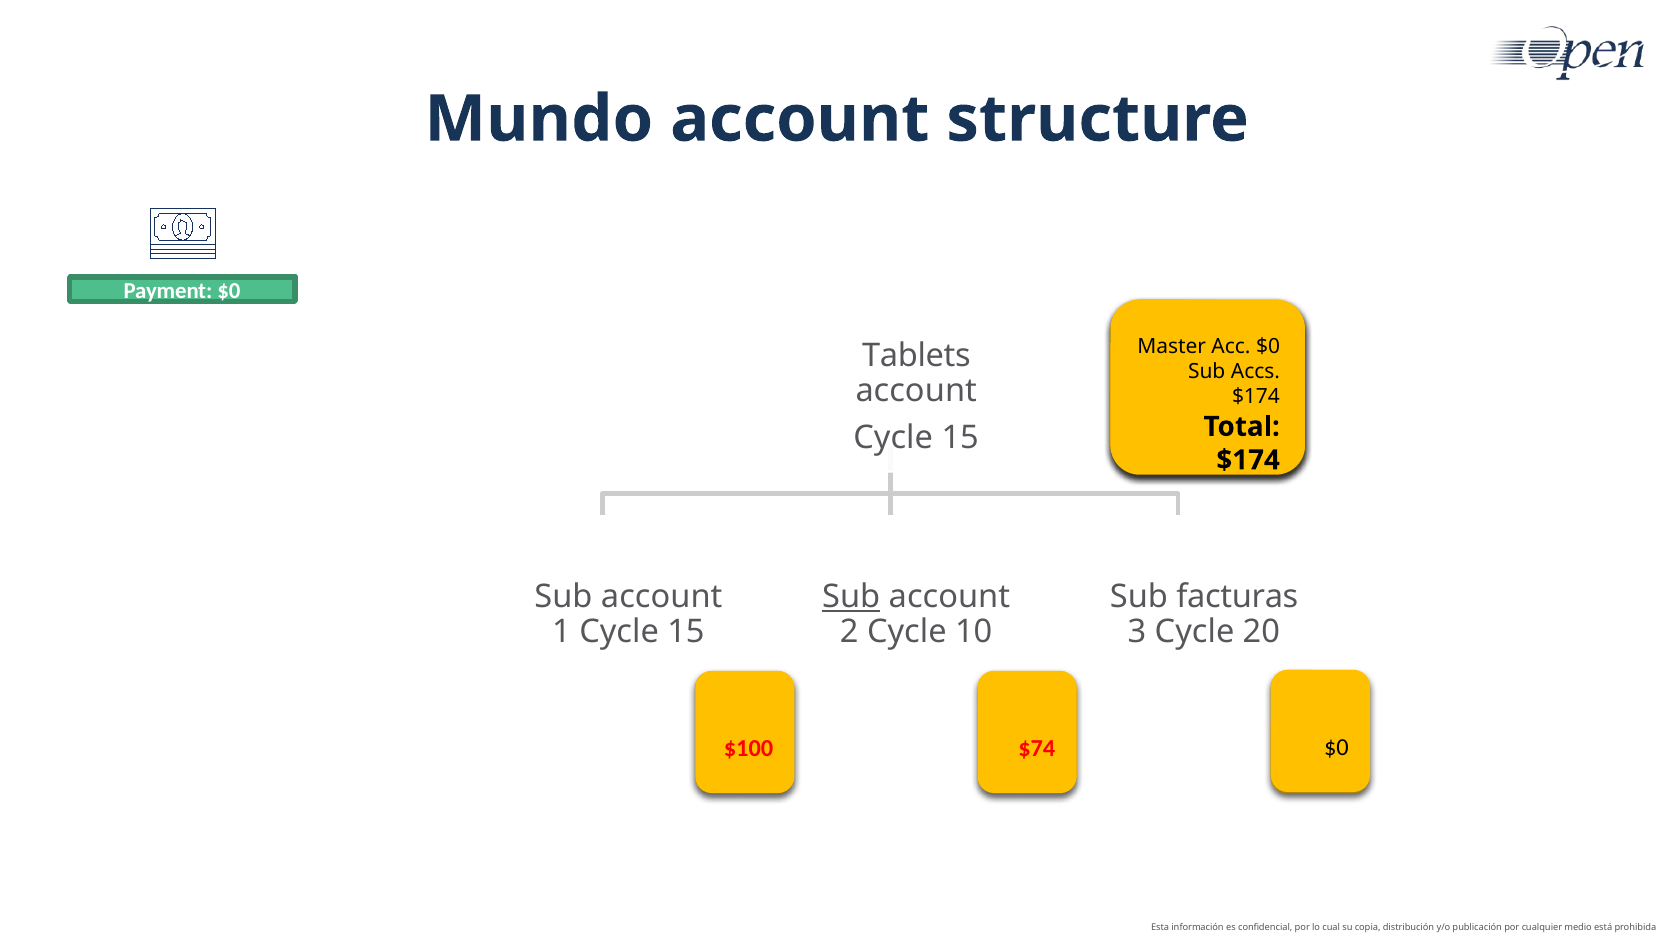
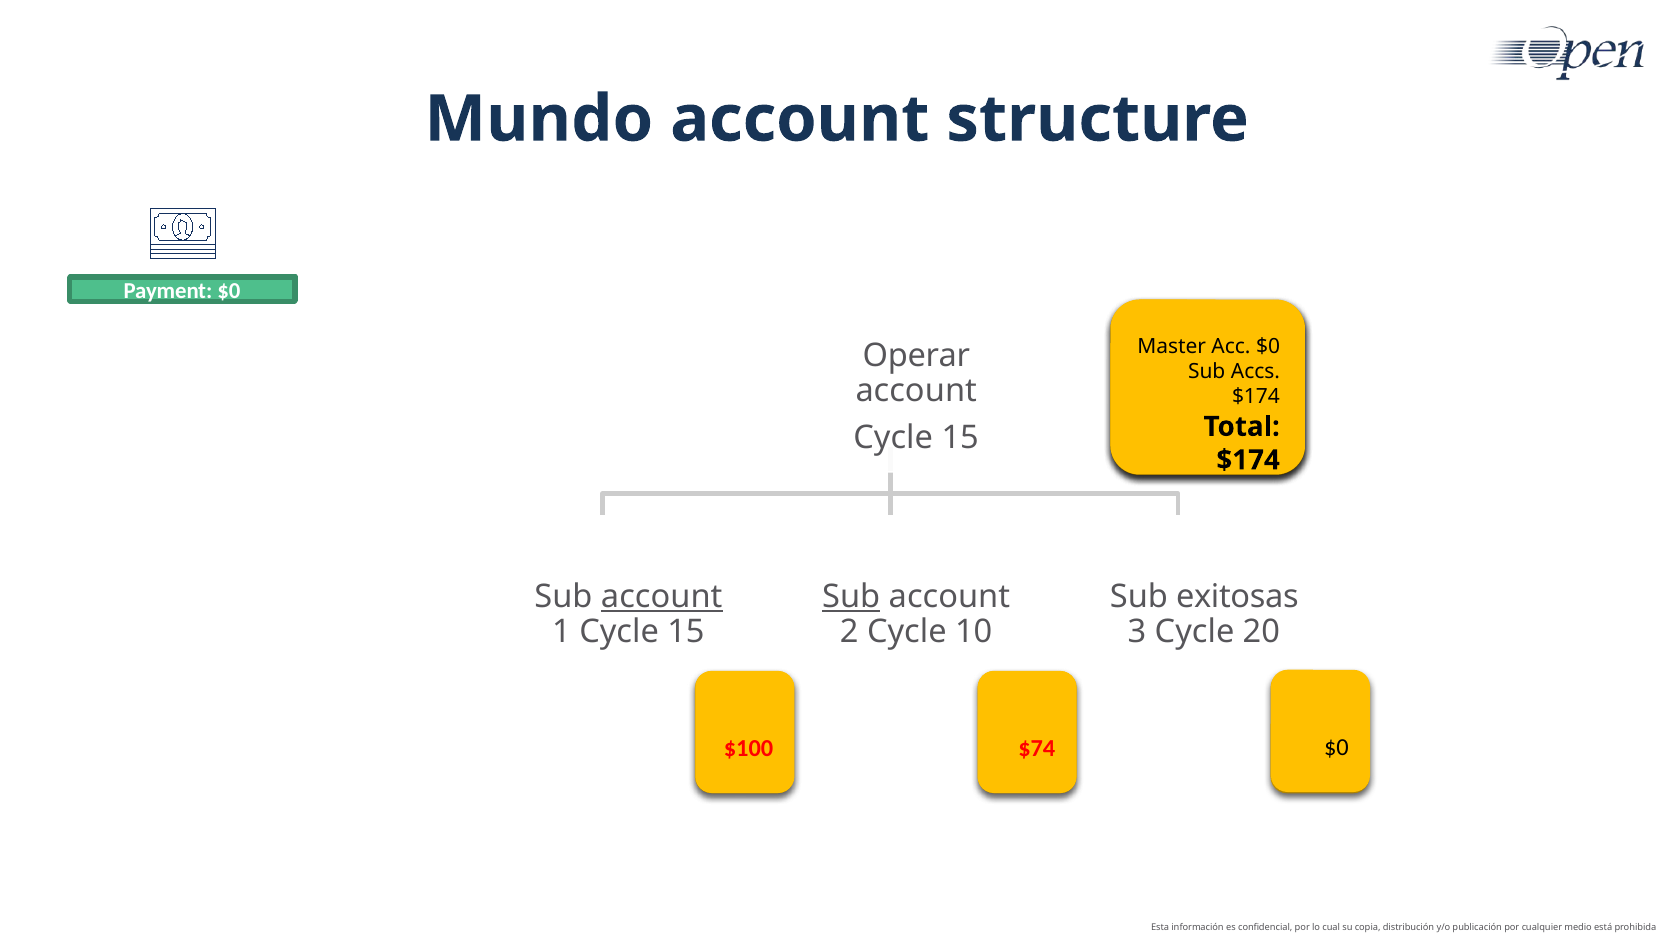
Tablets: Tablets -> Operar (916, 356)
account underline: none -> present (662, 597)
facturas: facturas -> exitosas (1237, 597)
